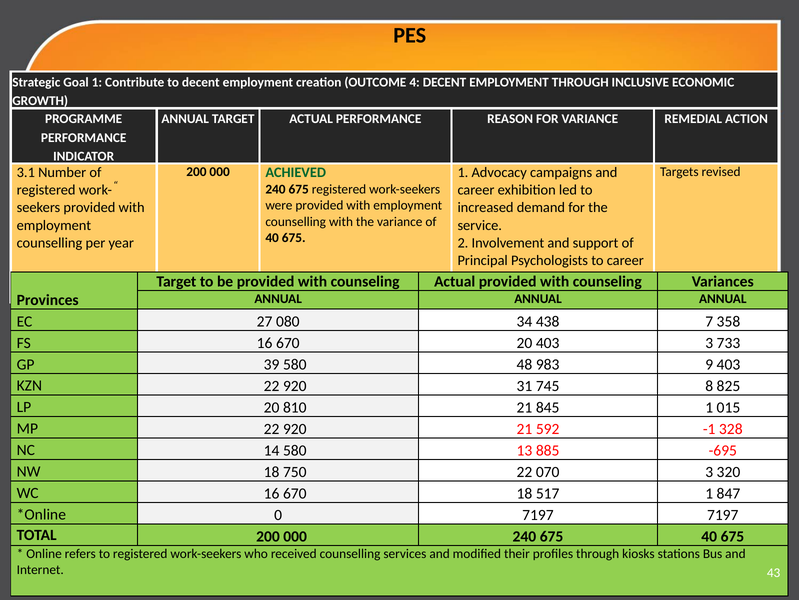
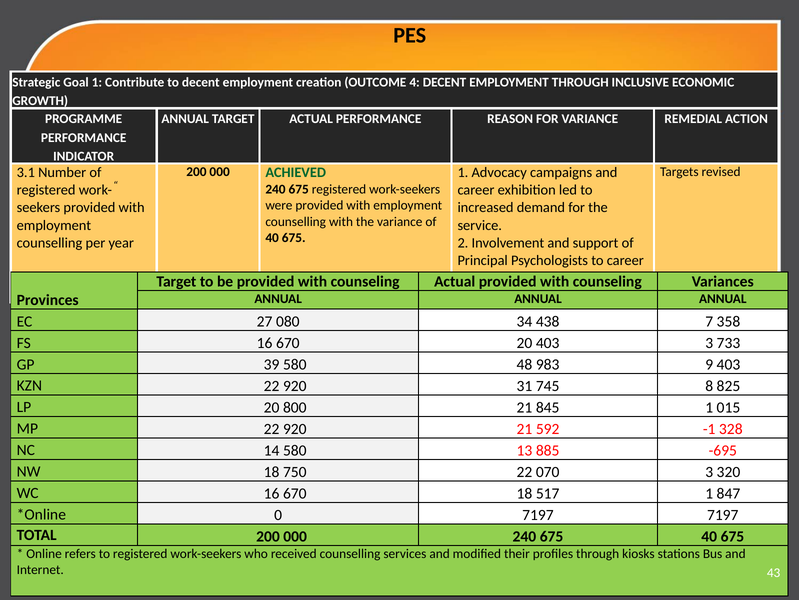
810: 810 -> 800 (295, 407)
